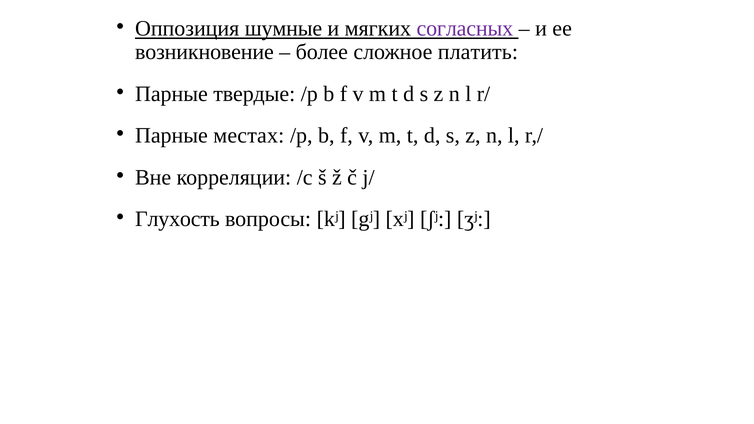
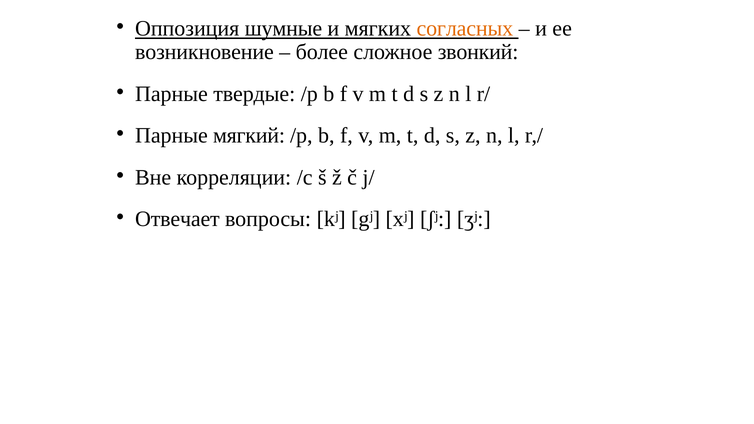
согласных colour: purple -> orange (465, 29)
платить: платить -> звонкий (478, 52)
местах: местах -> мягкий (249, 136)
Глухость: Глухость -> Отвечает (177, 219)
